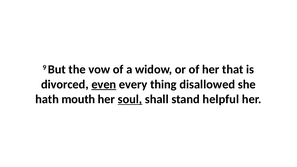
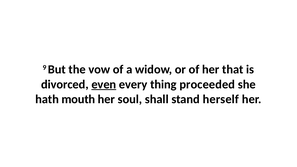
disallowed: disallowed -> proceeded (207, 84)
soul underline: present -> none (130, 99)
helpful: helpful -> herself (221, 99)
